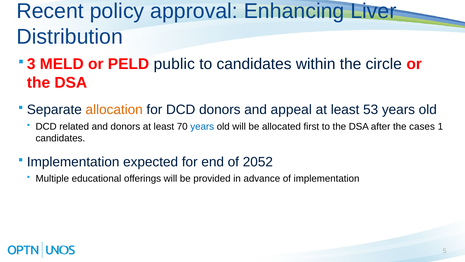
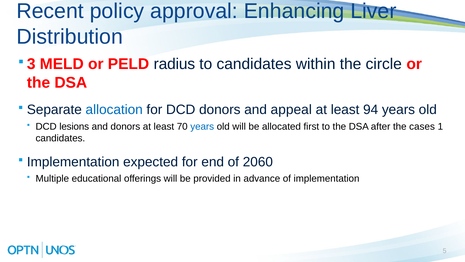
public: public -> radius (174, 64)
allocation colour: orange -> blue (114, 110)
53: 53 -> 94 (371, 110)
related: related -> lesions (74, 126)
2052: 2052 -> 2060 (258, 162)
